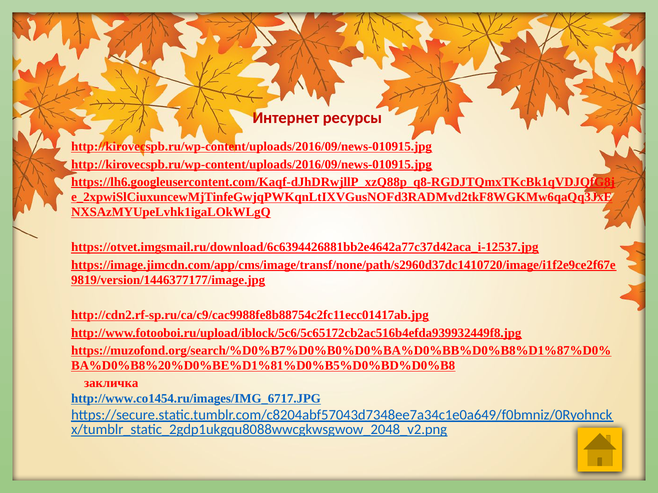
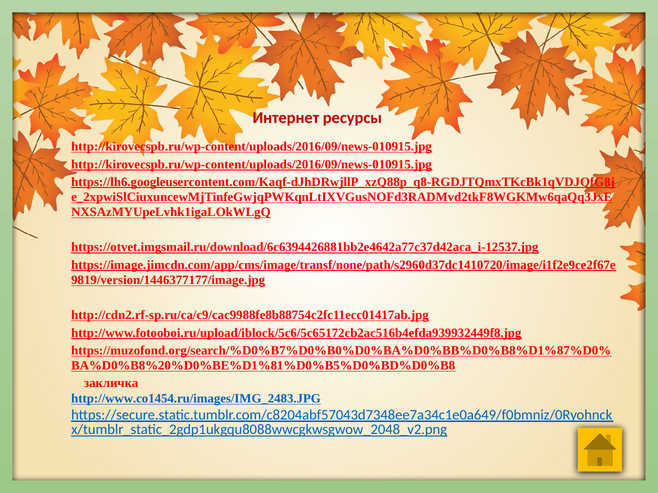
http://www.co1454.ru/images/IMG_6717.JPG: http://www.co1454.ru/images/IMG_6717.JPG -> http://www.co1454.ru/images/IMG_2483.JPG (196, 399)
